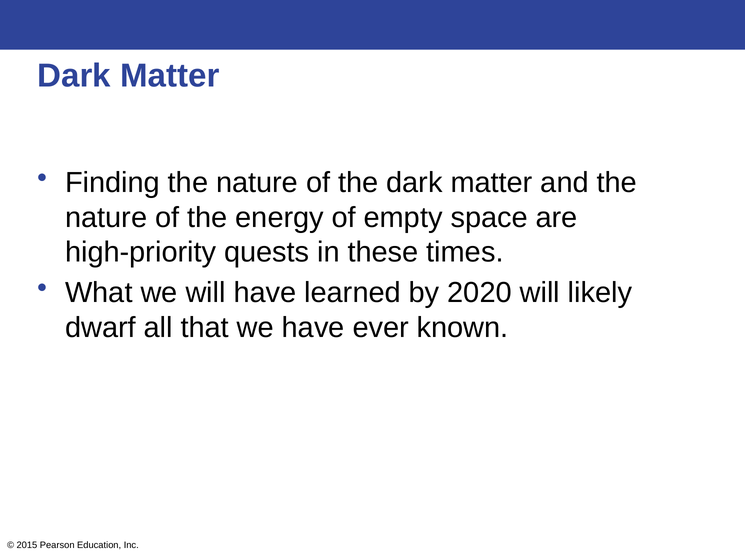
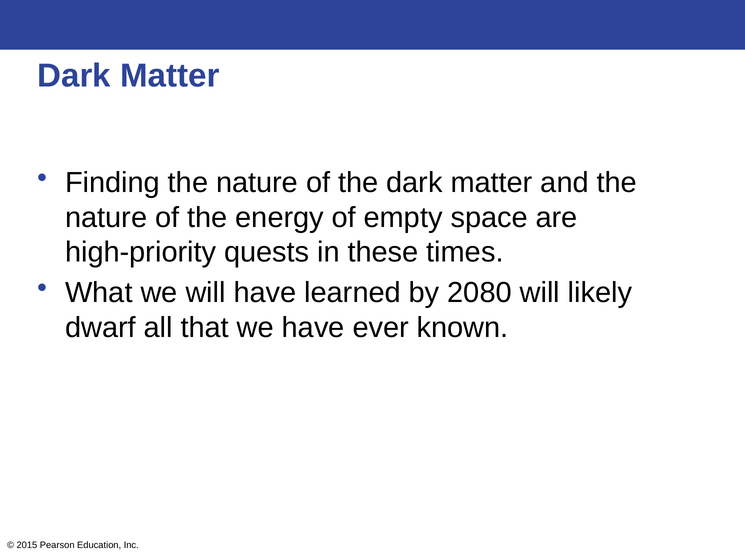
2020: 2020 -> 2080 (480, 293)
